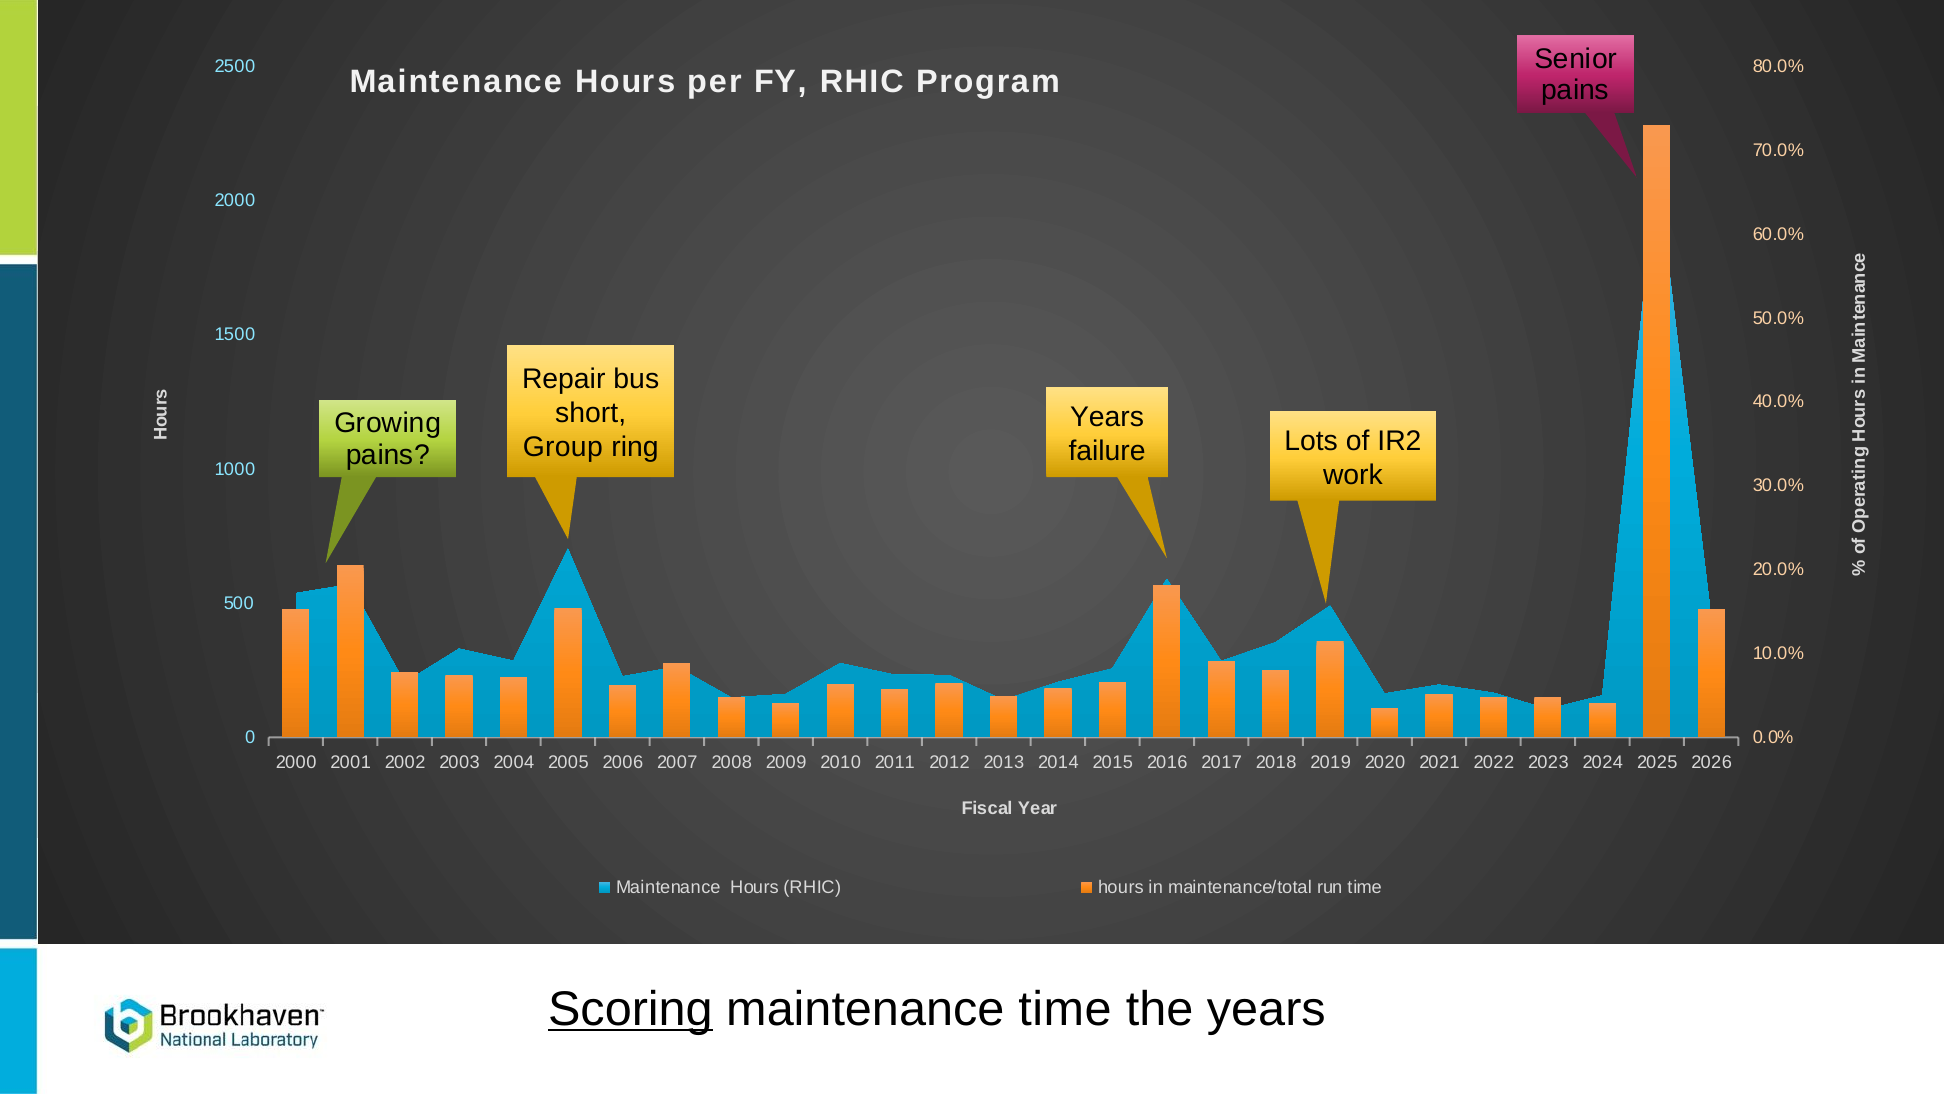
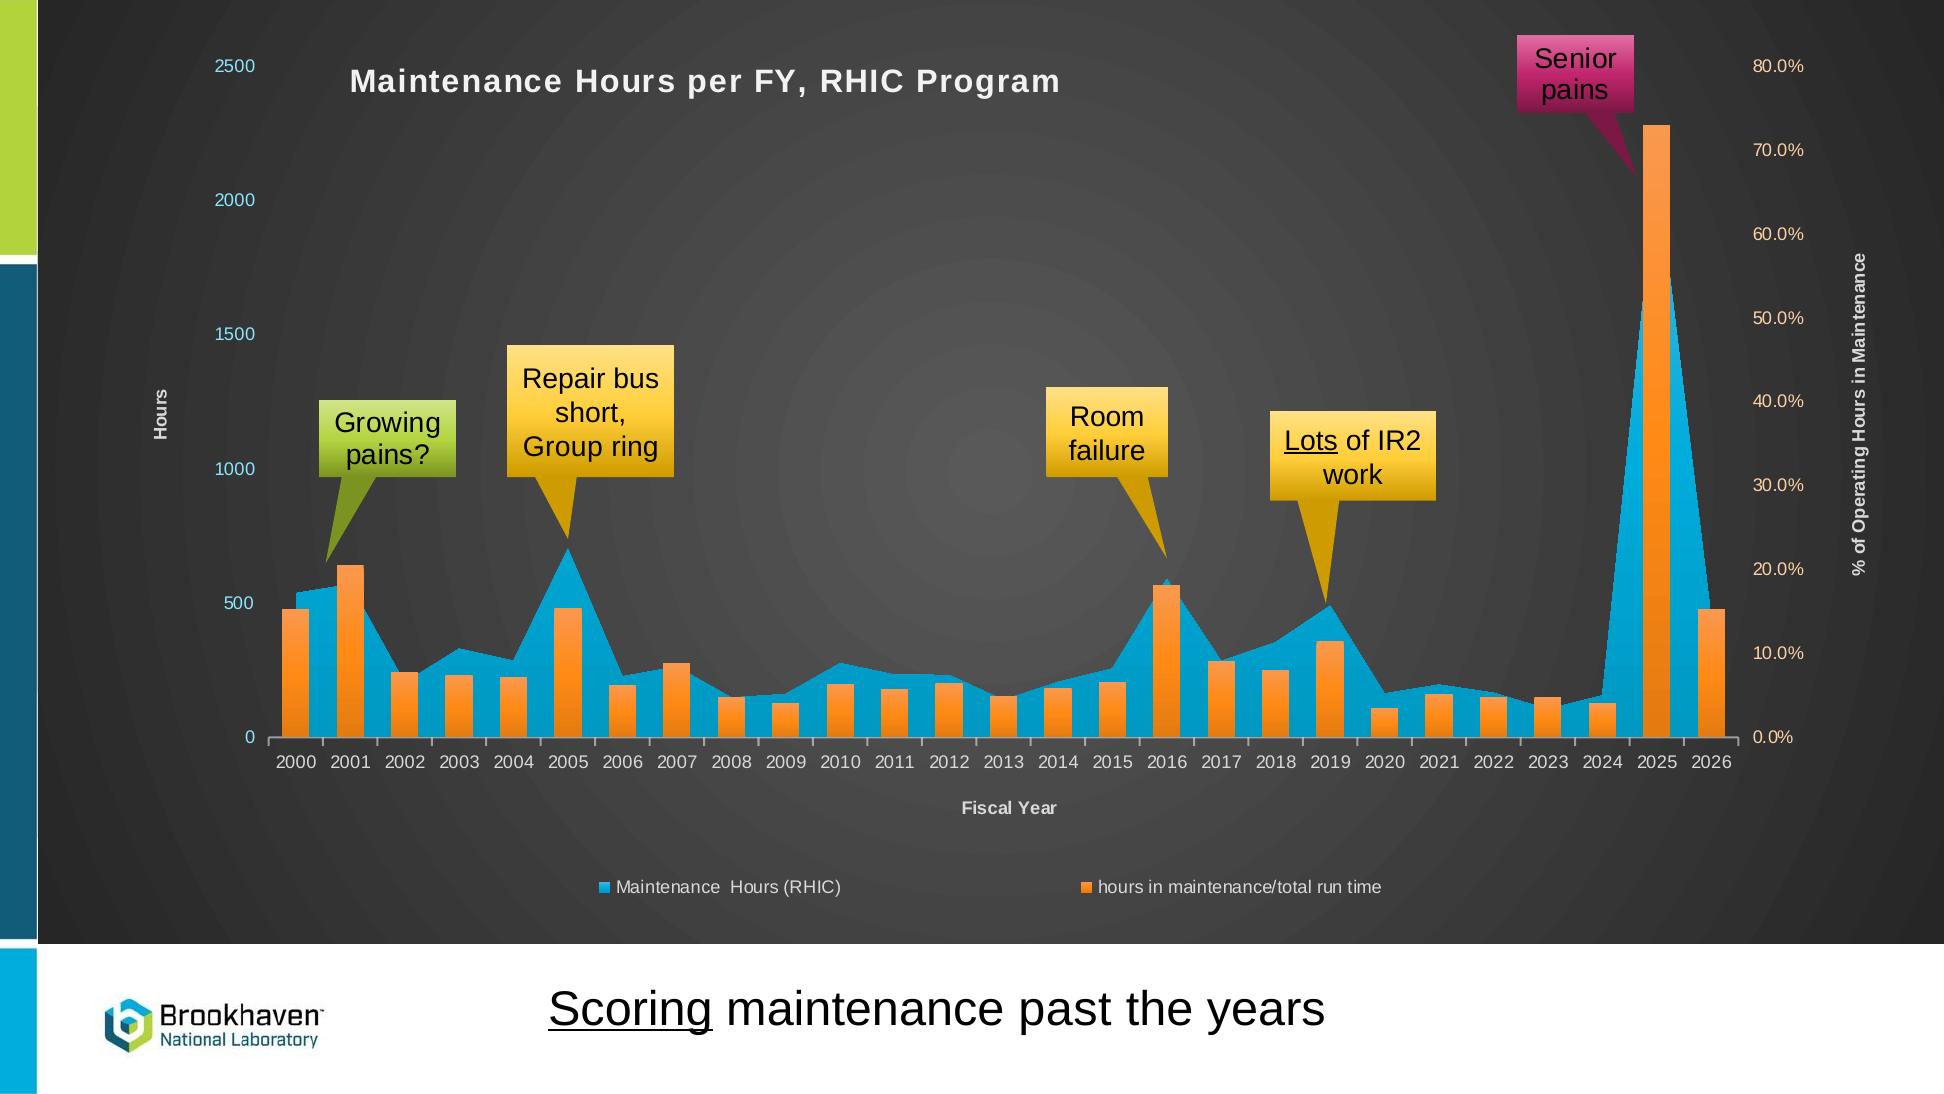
Years: Years -> Room (1107, 417)
Lots underline: none -> present (1311, 441)
maintenance time: time -> past (1065, 1009)
